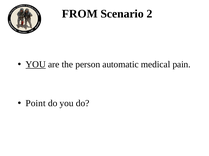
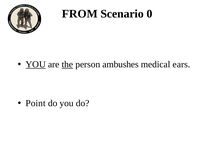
2: 2 -> 0 (149, 14)
the underline: none -> present (67, 65)
automatic: automatic -> ambushes (121, 65)
pain: pain -> ears (181, 65)
